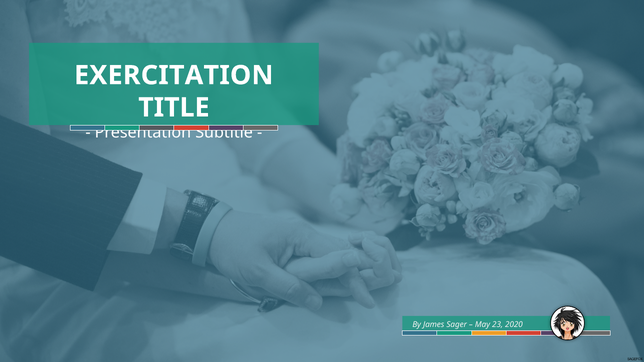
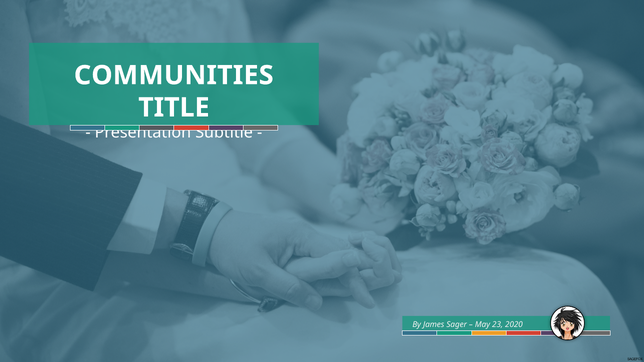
EXERCITATION: EXERCITATION -> COMMUNITIES (174, 75)
